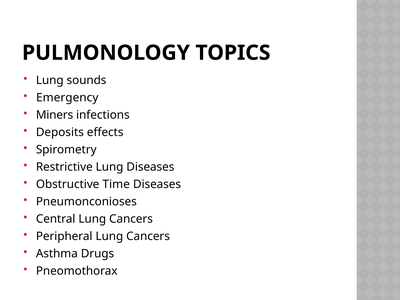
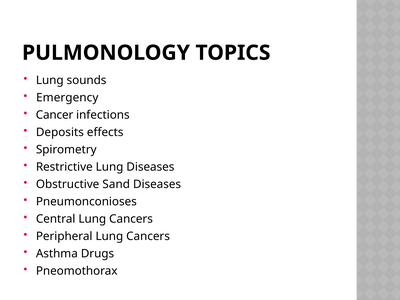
Miners: Miners -> Cancer (55, 115)
Time: Time -> Sand (116, 184)
